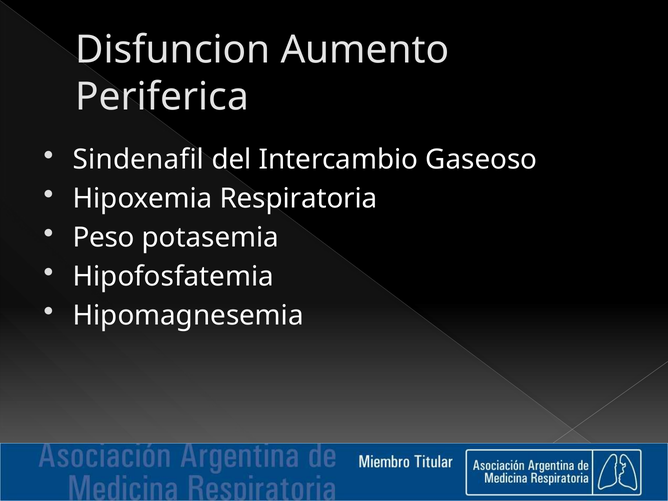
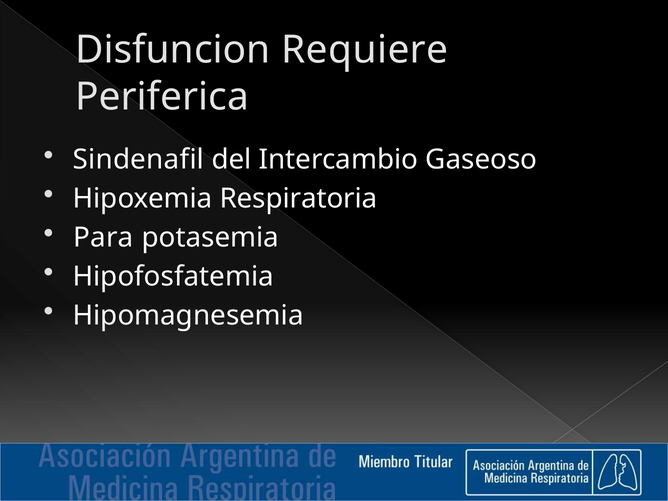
Aumento: Aumento -> Requiere (365, 50)
Peso: Peso -> Para (103, 237)
